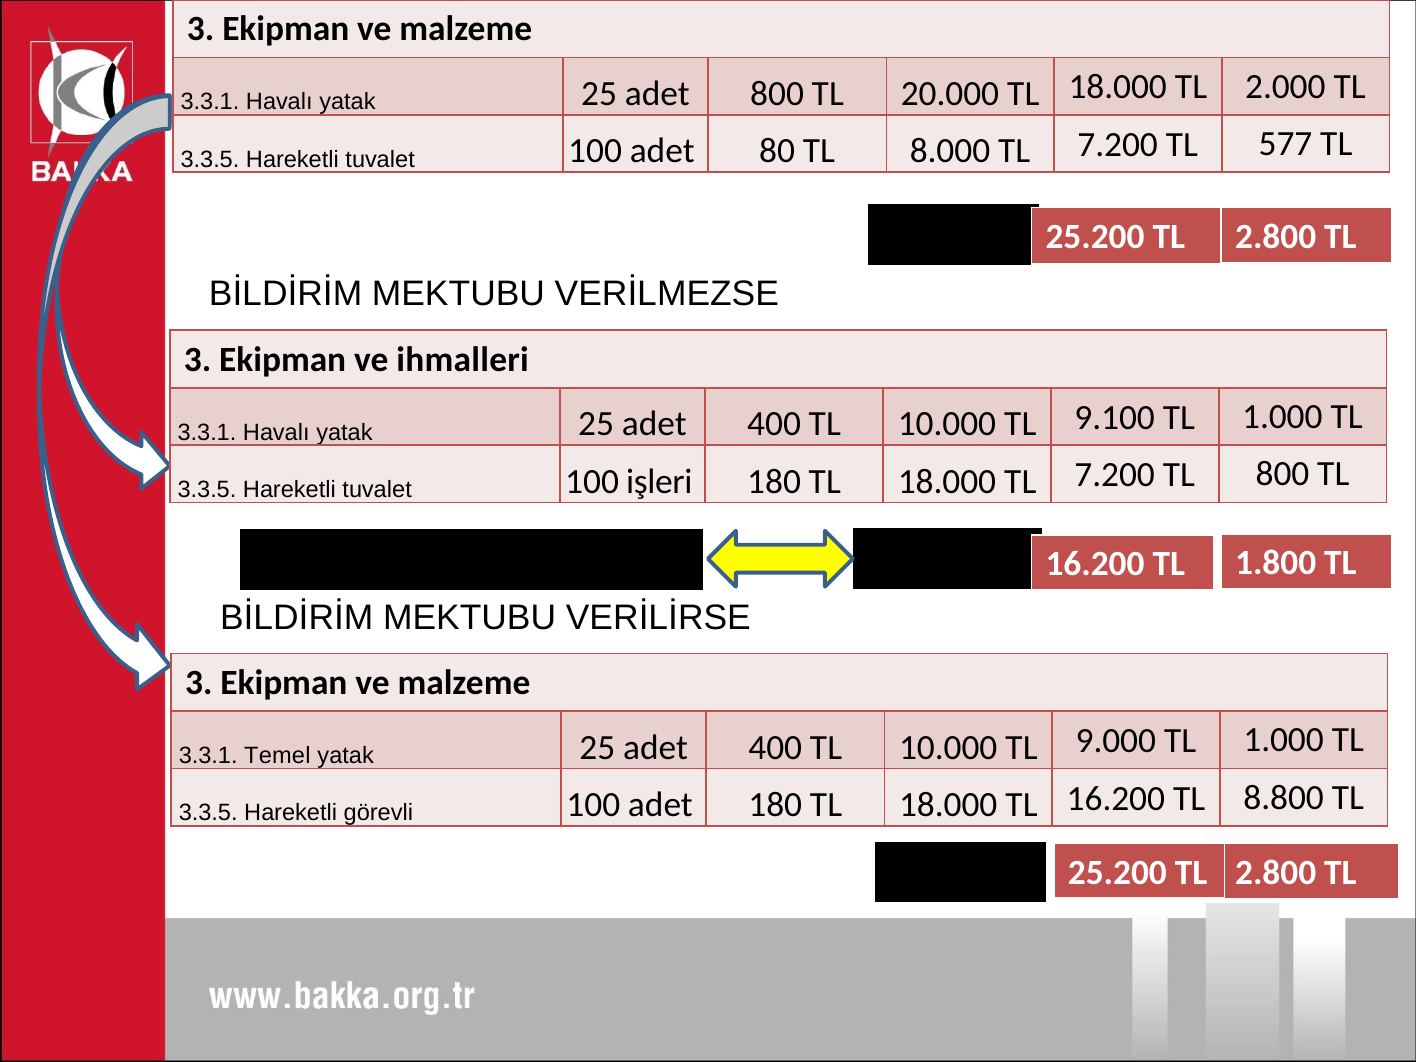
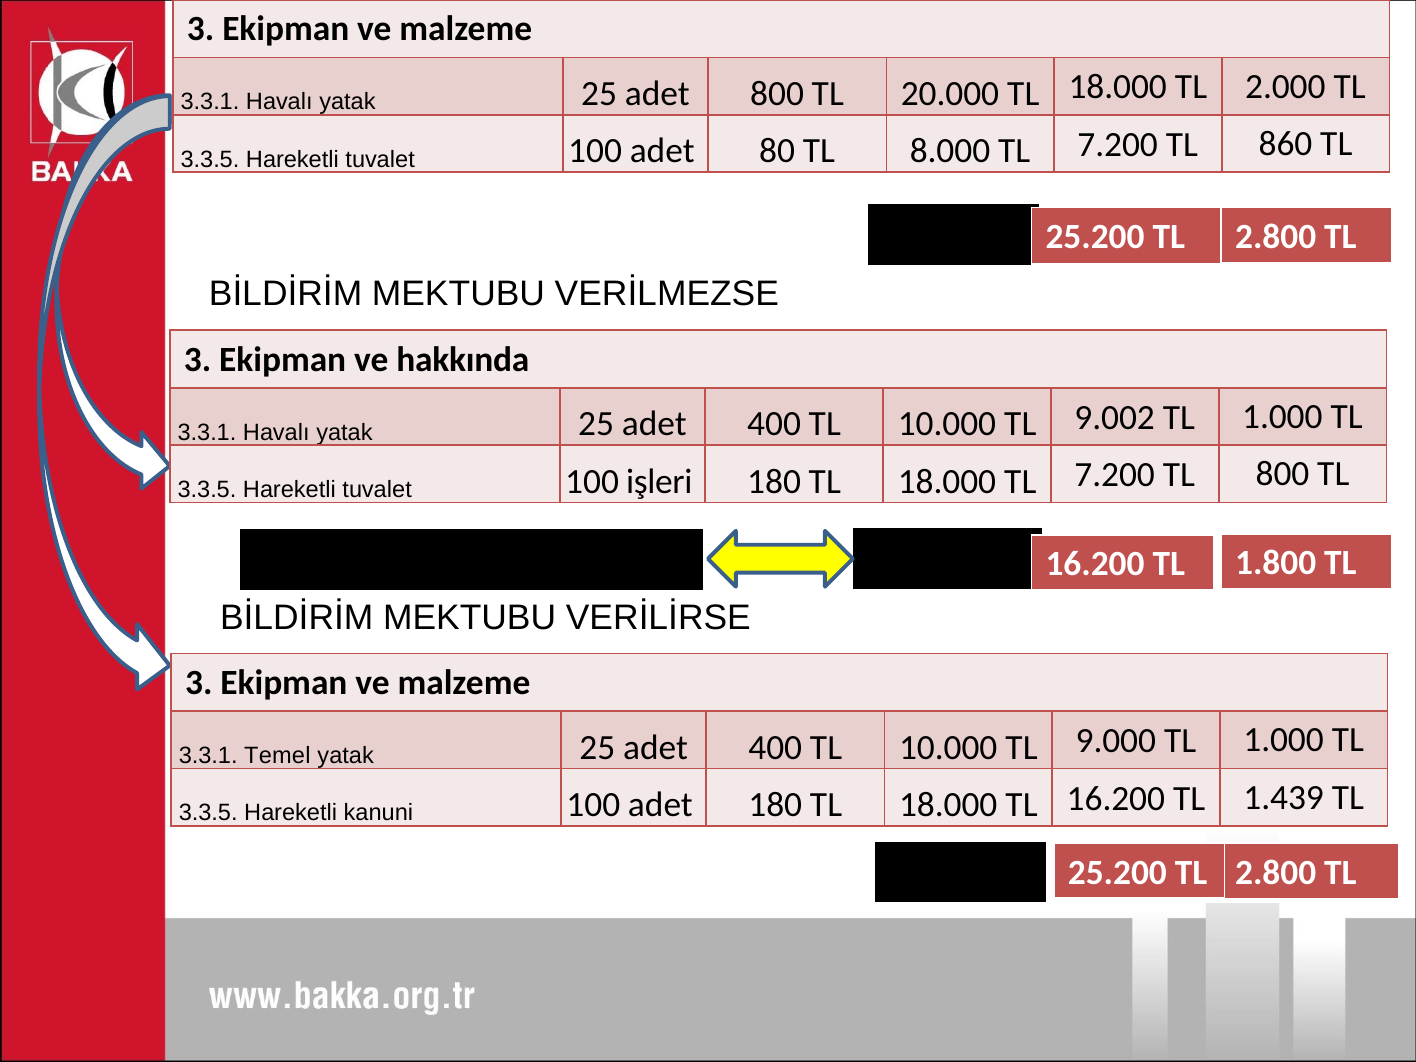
577: 577 -> 860 (1285, 144)
ihmalleri: ihmalleri -> hakkında (463, 359)
9.100: 9.100 -> 9.002 (1115, 418)
görevli: görevli -> kanuni (378, 813)
8.800: 8.800 -> 1.439 (1284, 798)
